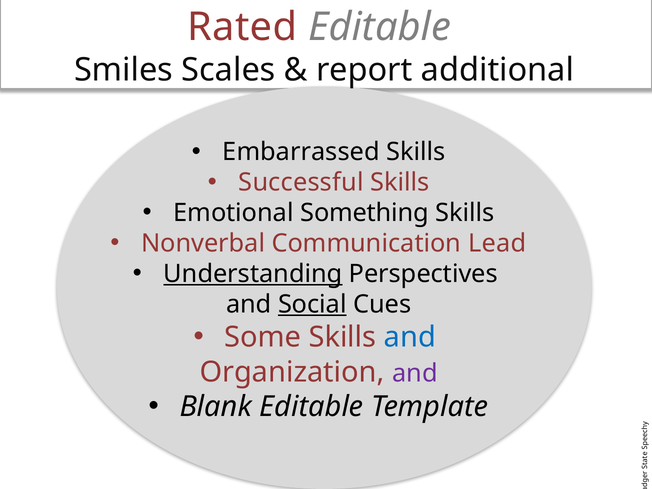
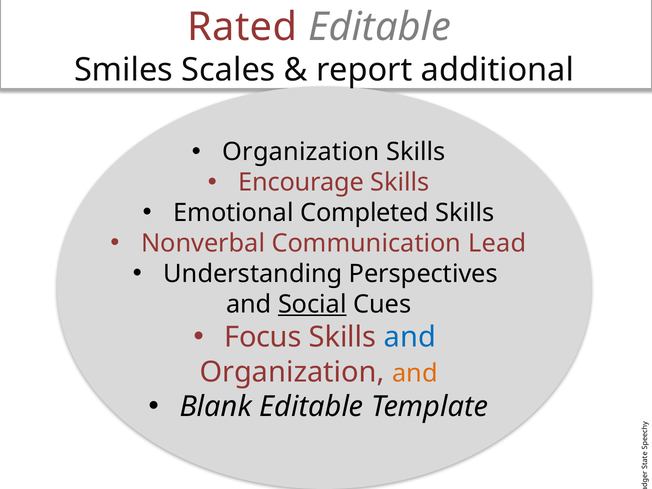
Embarrassed: Embarrassed -> Organization (301, 152)
Successful: Successful -> Encourage (301, 183)
Something: Something -> Completed (365, 213)
Understanding underline: present -> none (253, 274)
Some: Some -> Focus (263, 337)
and colour: purple -> orange (415, 373)
